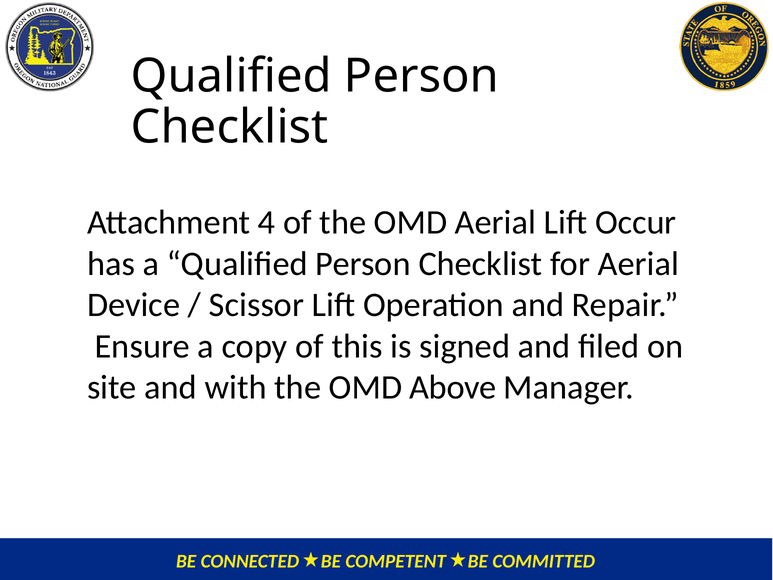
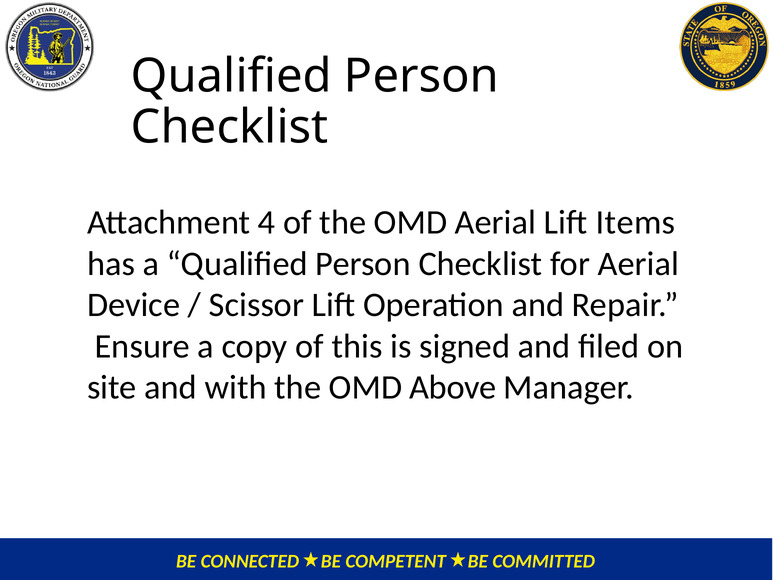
Occur: Occur -> Items (636, 222)
